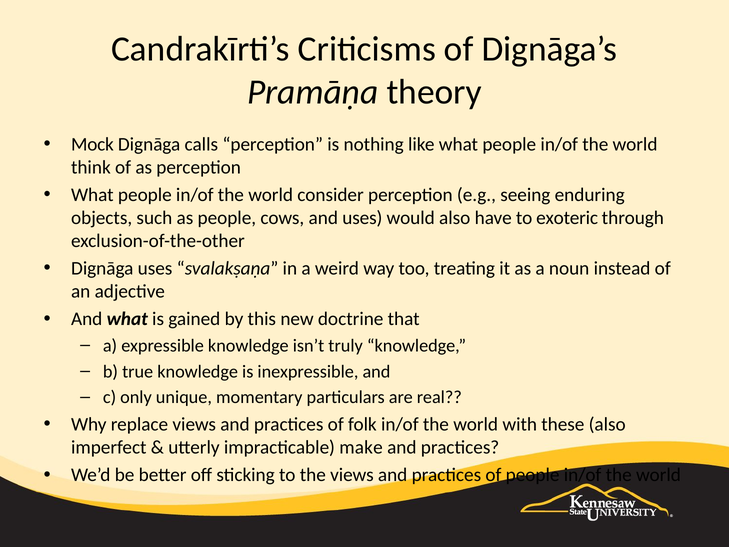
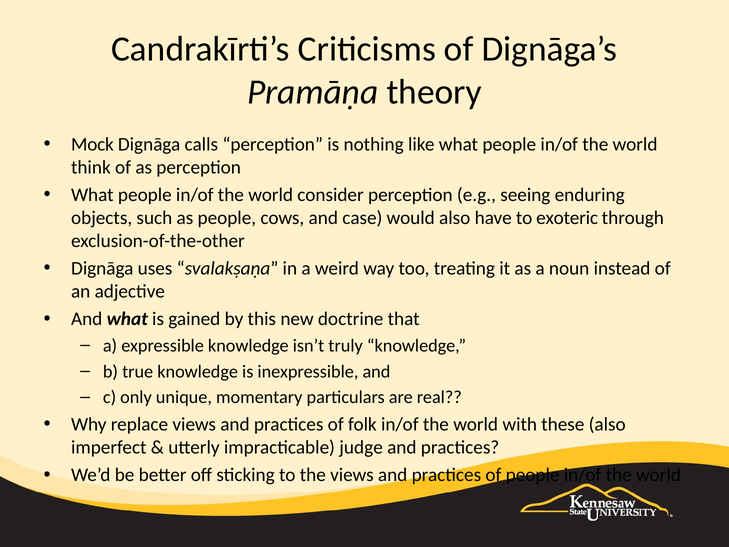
and uses: uses -> case (362, 218)
make: make -> judge (361, 447)
